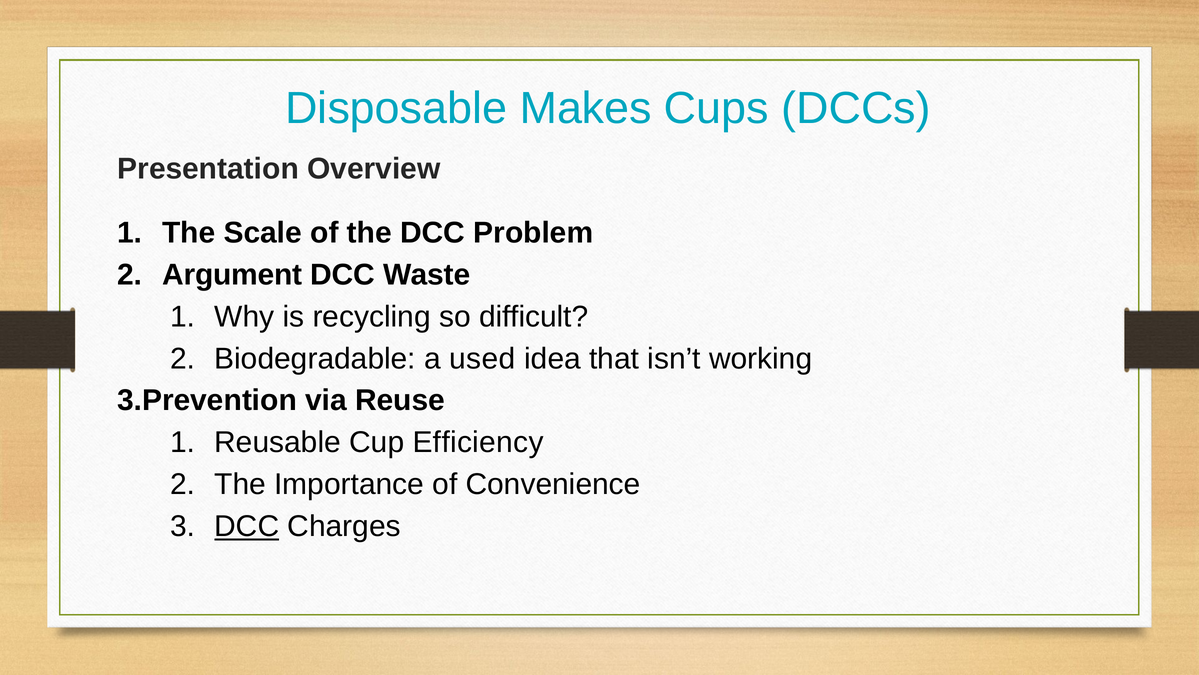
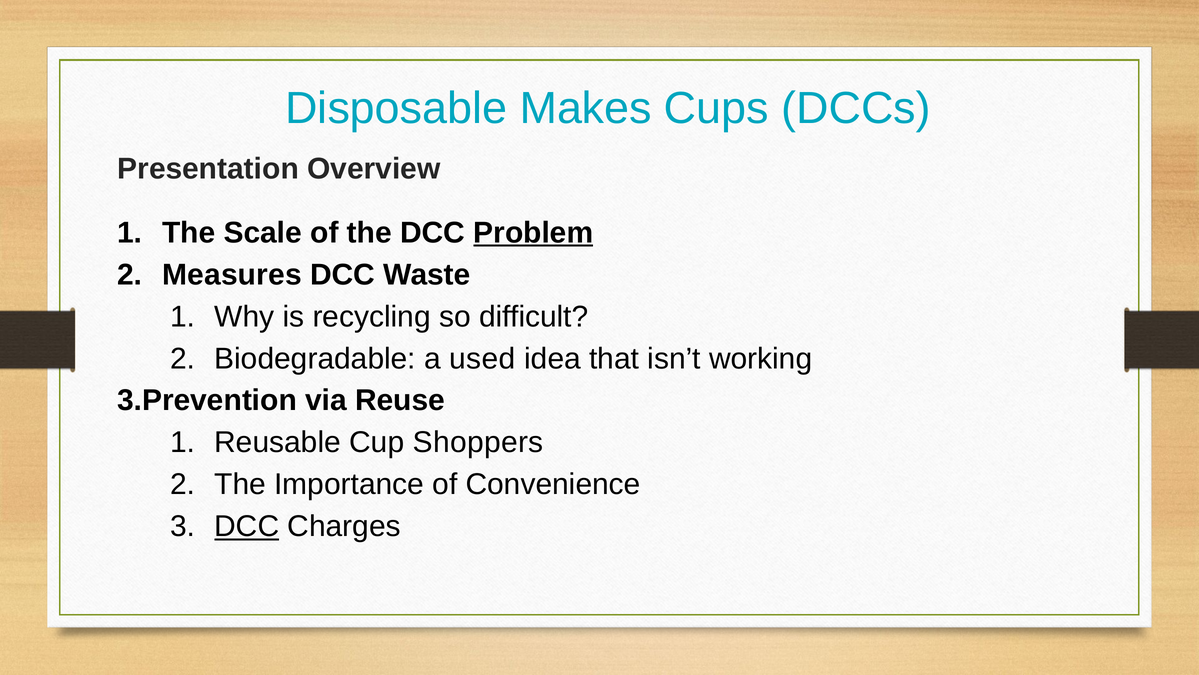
Problem underline: none -> present (533, 232)
Argument: Argument -> Measures (232, 274)
Efficiency: Efficiency -> Shoppers (478, 442)
